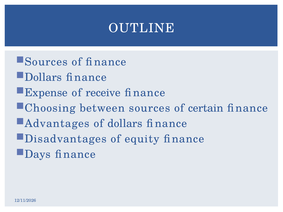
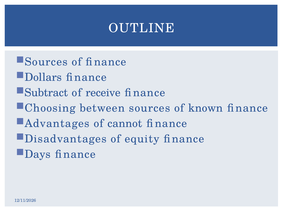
Expense: Expense -> Subtract (46, 93)
certain: certain -> known (206, 108)
of dollars: dollars -> cannot (125, 124)
